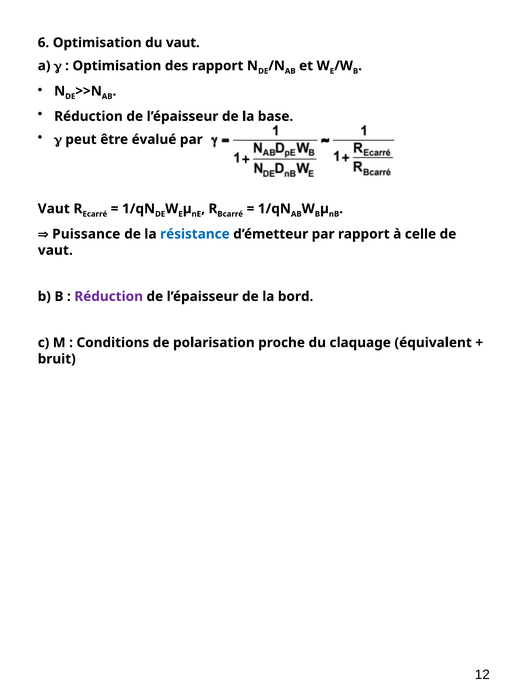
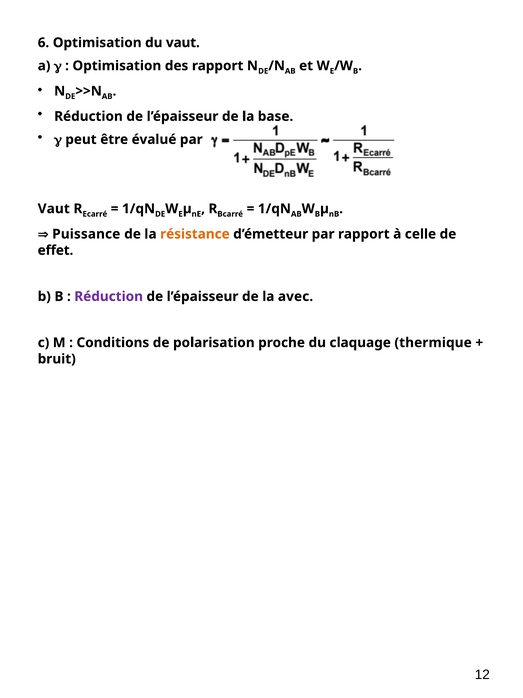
résistance colour: blue -> orange (195, 234)
vaut: vaut -> effet (55, 250)
bord: bord -> avec (296, 296)
équivalent: équivalent -> thermique (433, 342)
